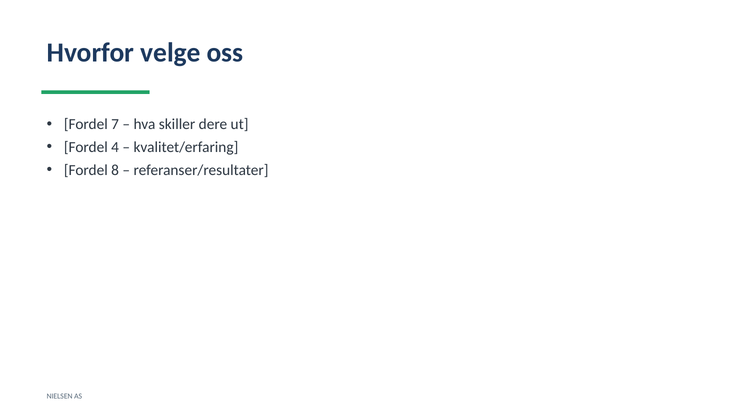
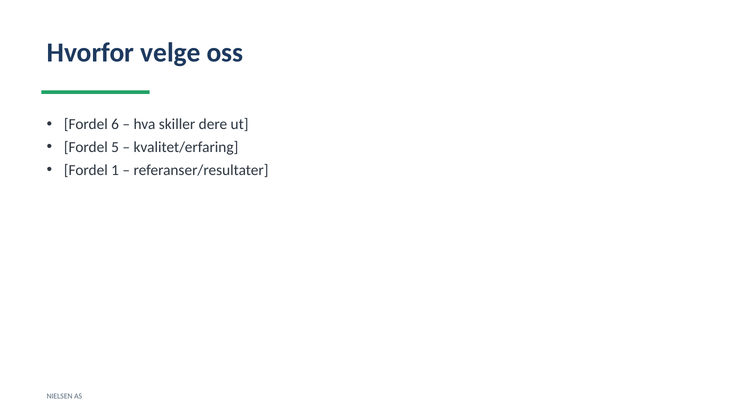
7: 7 -> 6 (115, 124)
4: 4 -> 5 (115, 147)
8: 8 -> 1 (115, 170)
